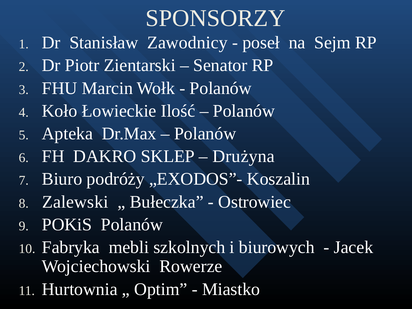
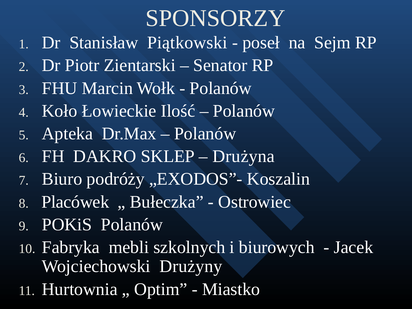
Zawodnicy: Zawodnicy -> Piątkowski (187, 43)
Zalewski: Zalewski -> Placówek (75, 202)
Rowerze: Rowerze -> Drużyny (191, 266)
